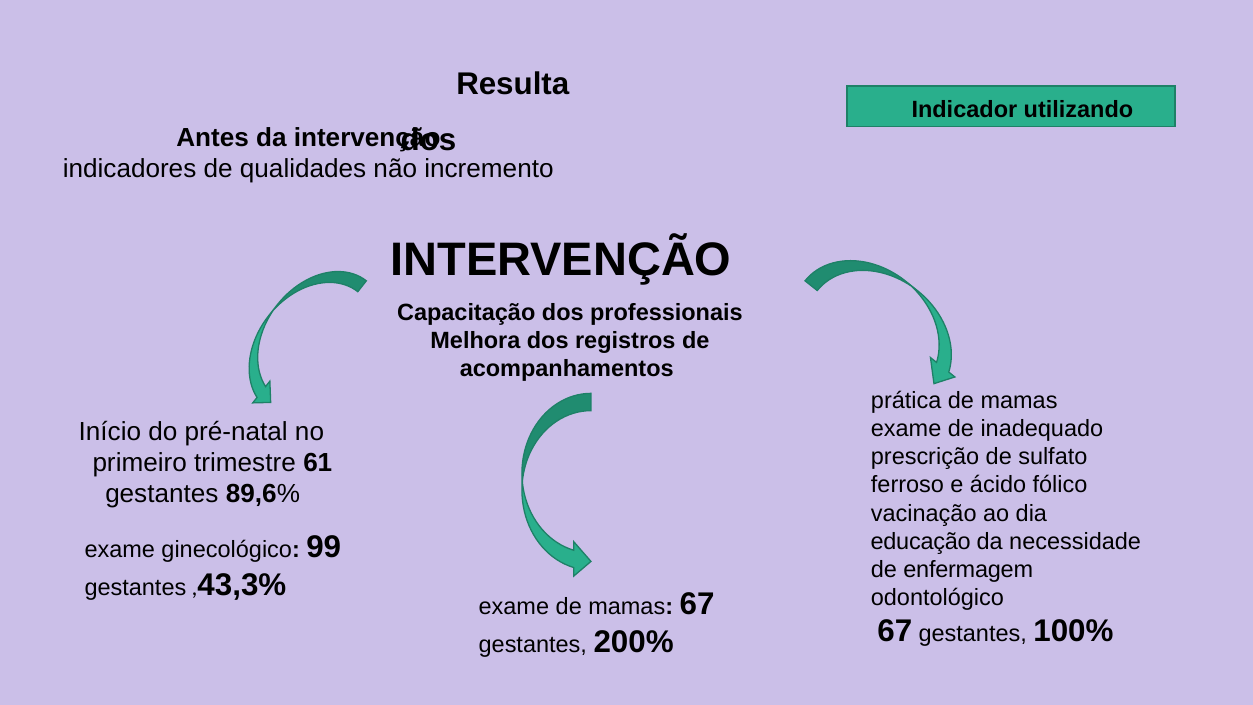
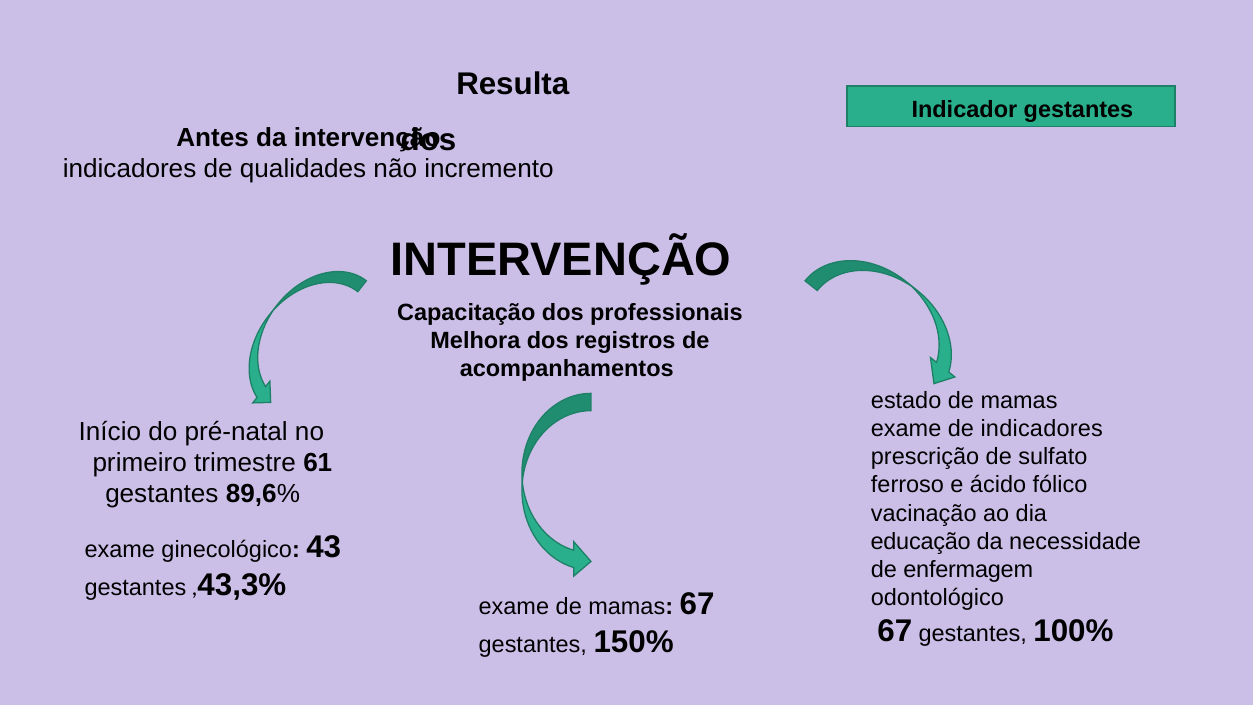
Indicador utilizando: utilizando -> gestantes (1078, 110)
prática: prática -> estado (906, 400)
de inadequado: inadequado -> indicadores (1042, 429)
99: 99 -> 43 (324, 547)
200%: 200% -> 150% (634, 642)
